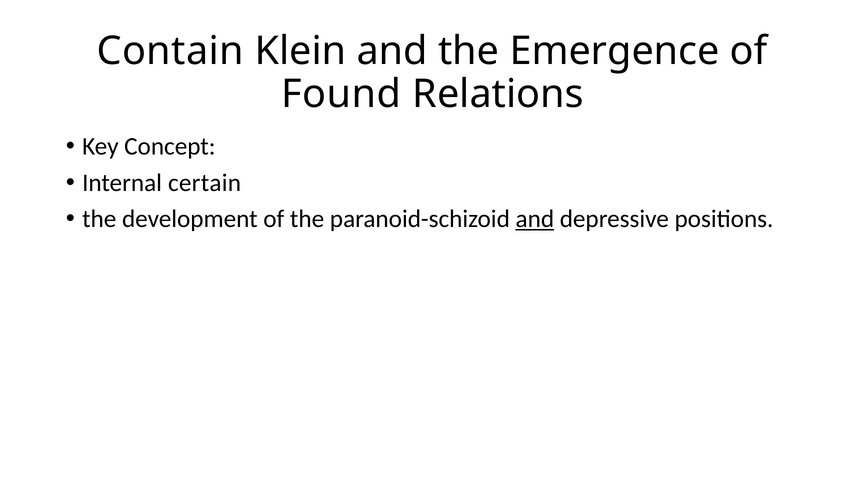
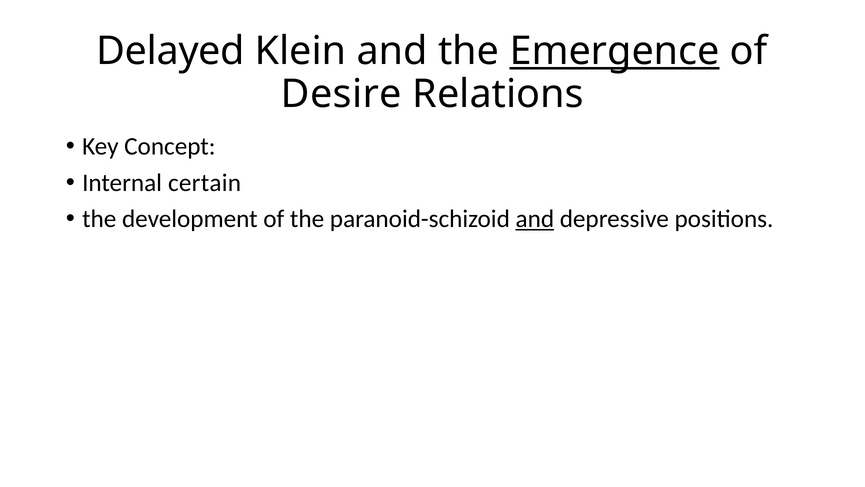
Contain: Contain -> Delayed (171, 51)
Emergence underline: none -> present (615, 51)
Found: Found -> Desire (341, 94)
